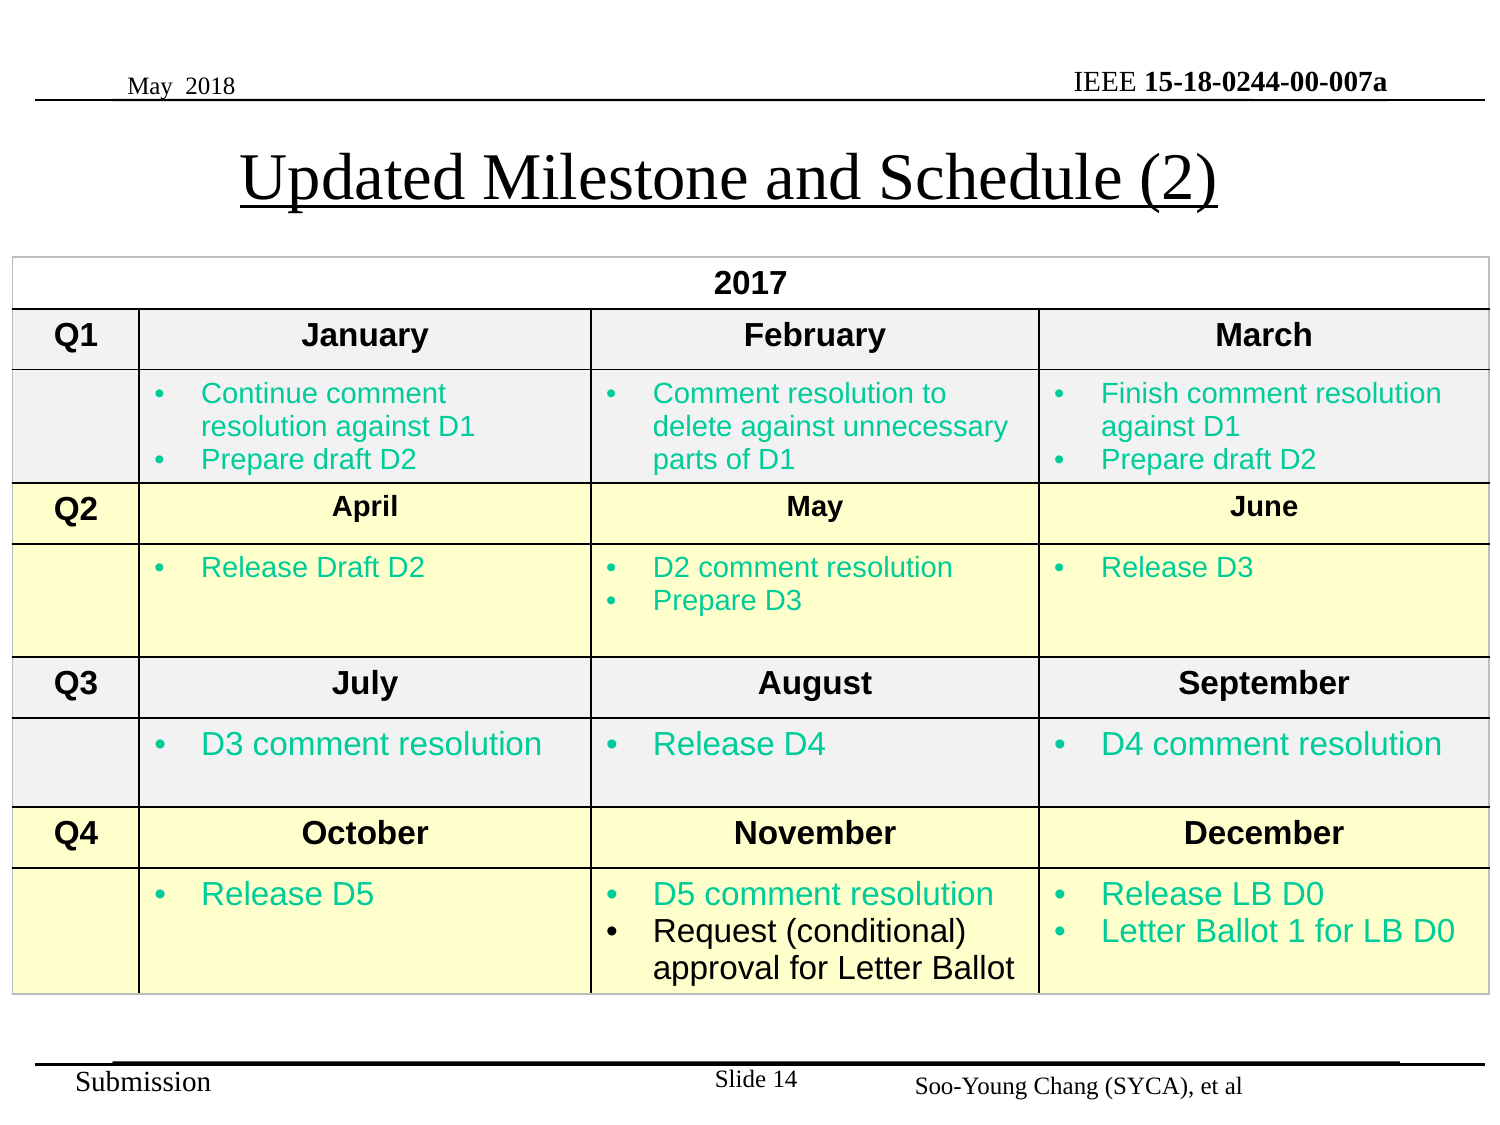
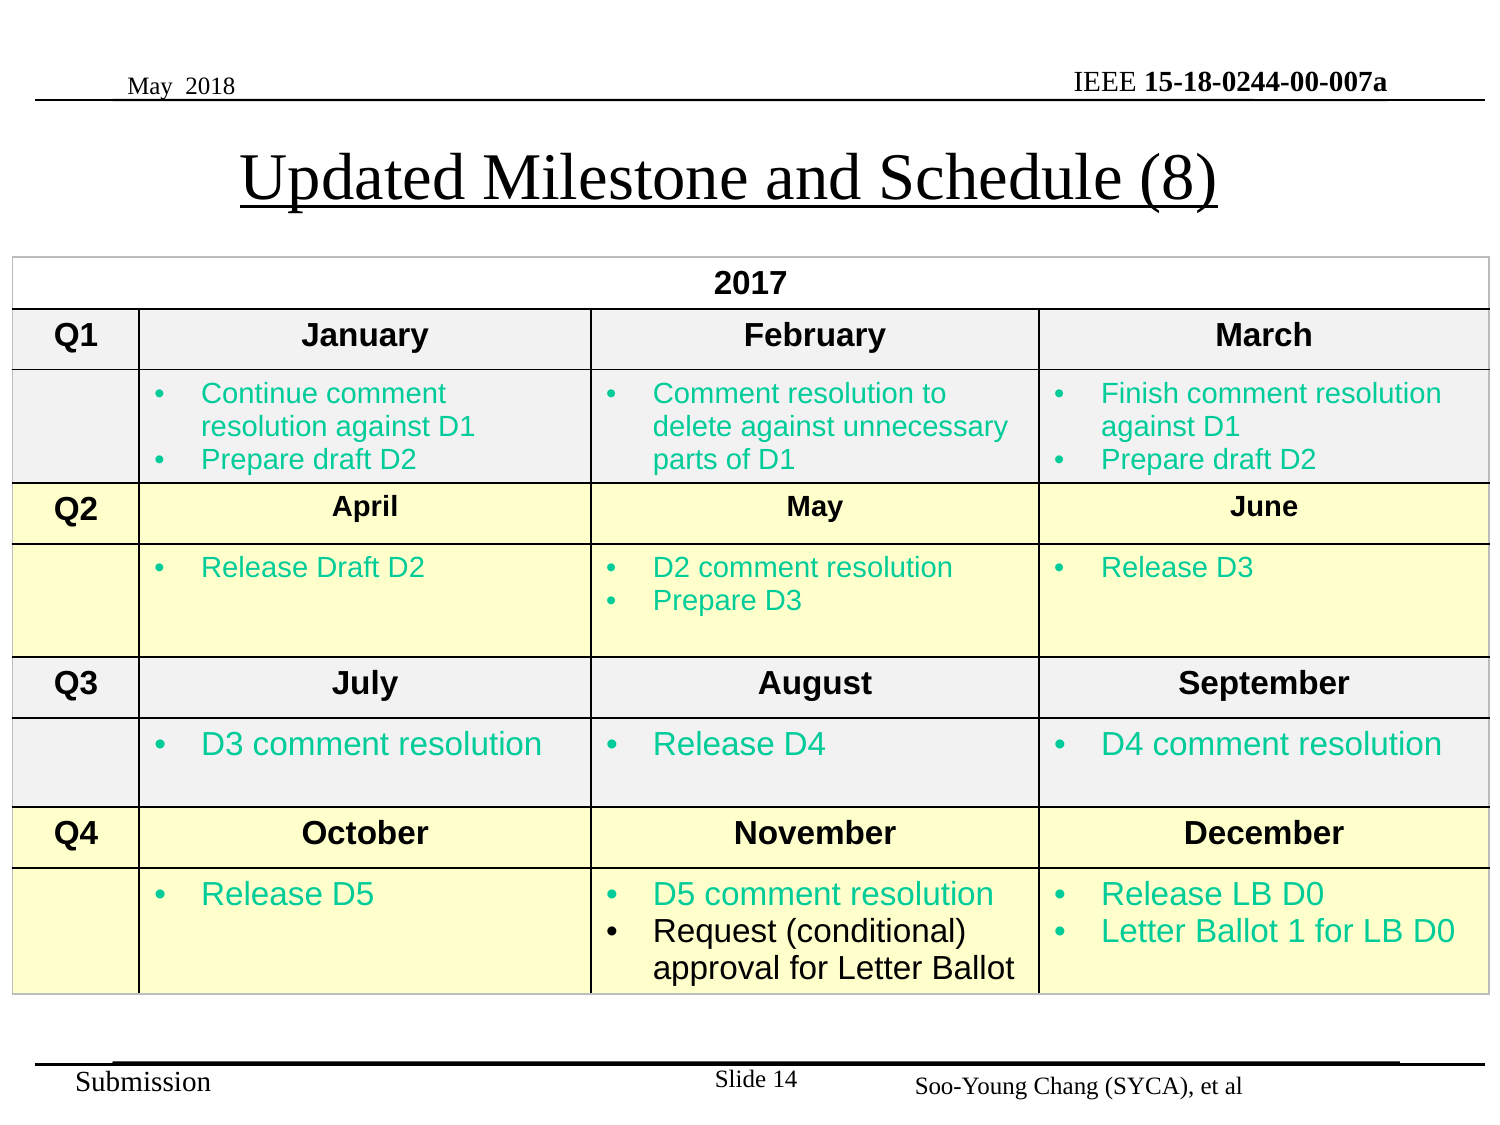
2: 2 -> 8 (1178, 177)
